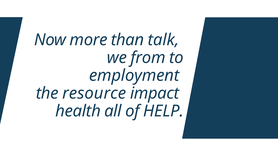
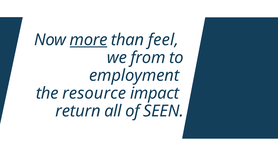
more underline: none -> present (89, 40)
talk: talk -> feel (163, 40)
health: health -> return (78, 111)
HELP: HELP -> SEEN (163, 111)
